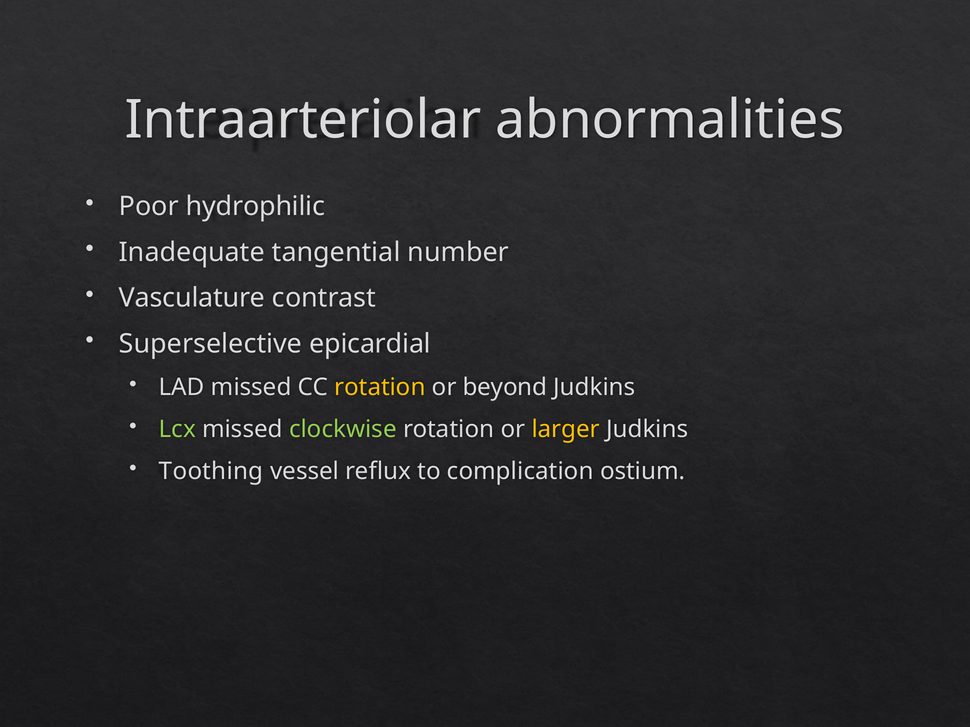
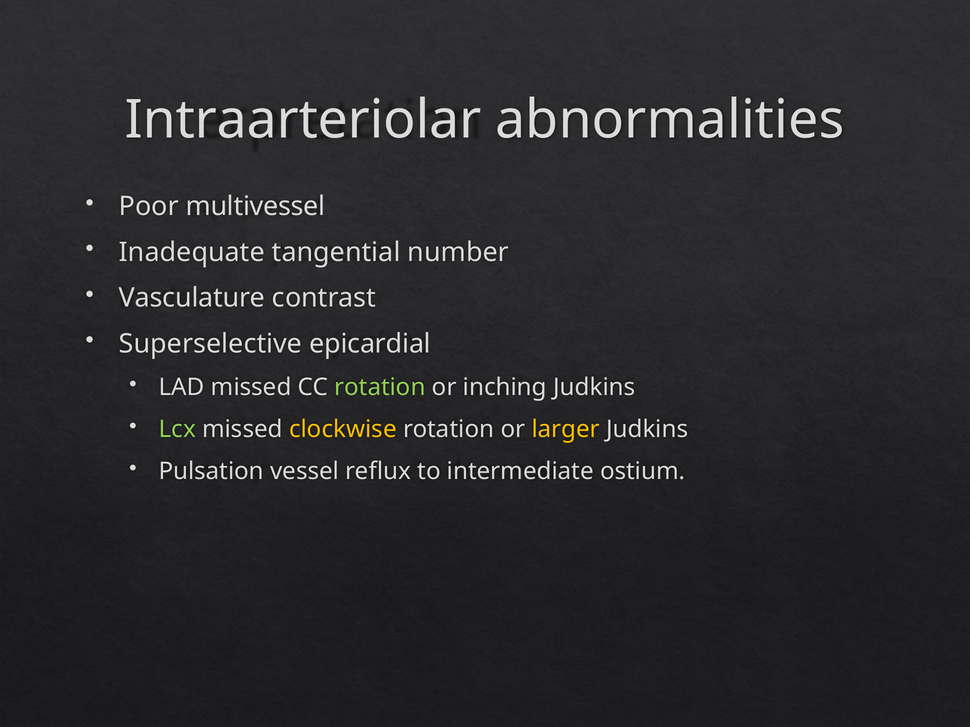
hydrophilic: hydrophilic -> multivessel (256, 207)
rotation colour: yellow -> light green (380, 388)
beyond: beyond -> inching (505, 388)
clockwise colour: light green -> yellow (343, 430)
Toothing: Toothing -> Pulsation (211, 472)
complication: complication -> intermediate (520, 472)
